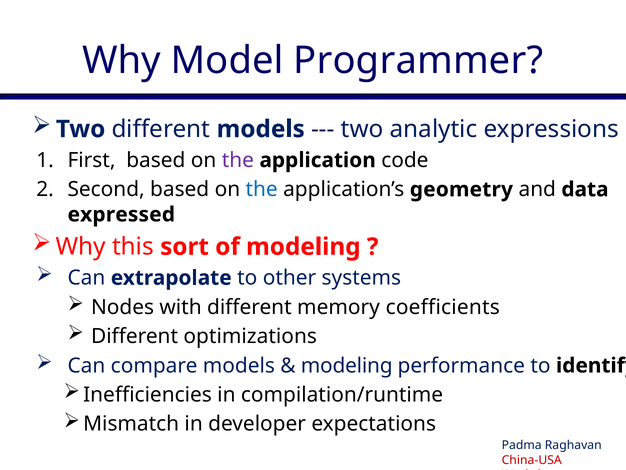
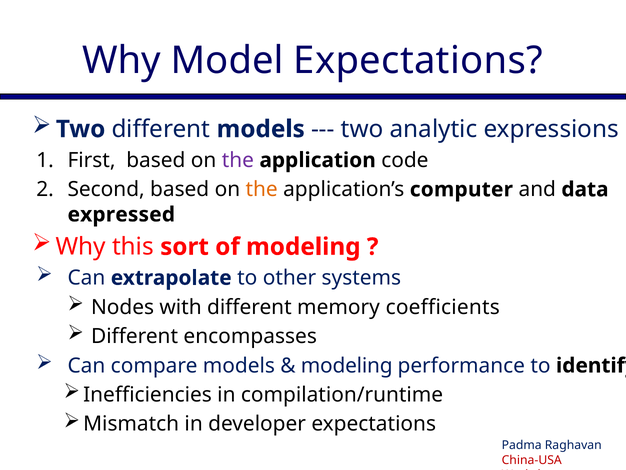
Model Programmer: Programmer -> Expectations (418, 61)
the colour: blue -> orange (262, 189)
geometry: geometry -> computer (461, 189)
optimizations: optimizations -> encompasses (250, 336)
